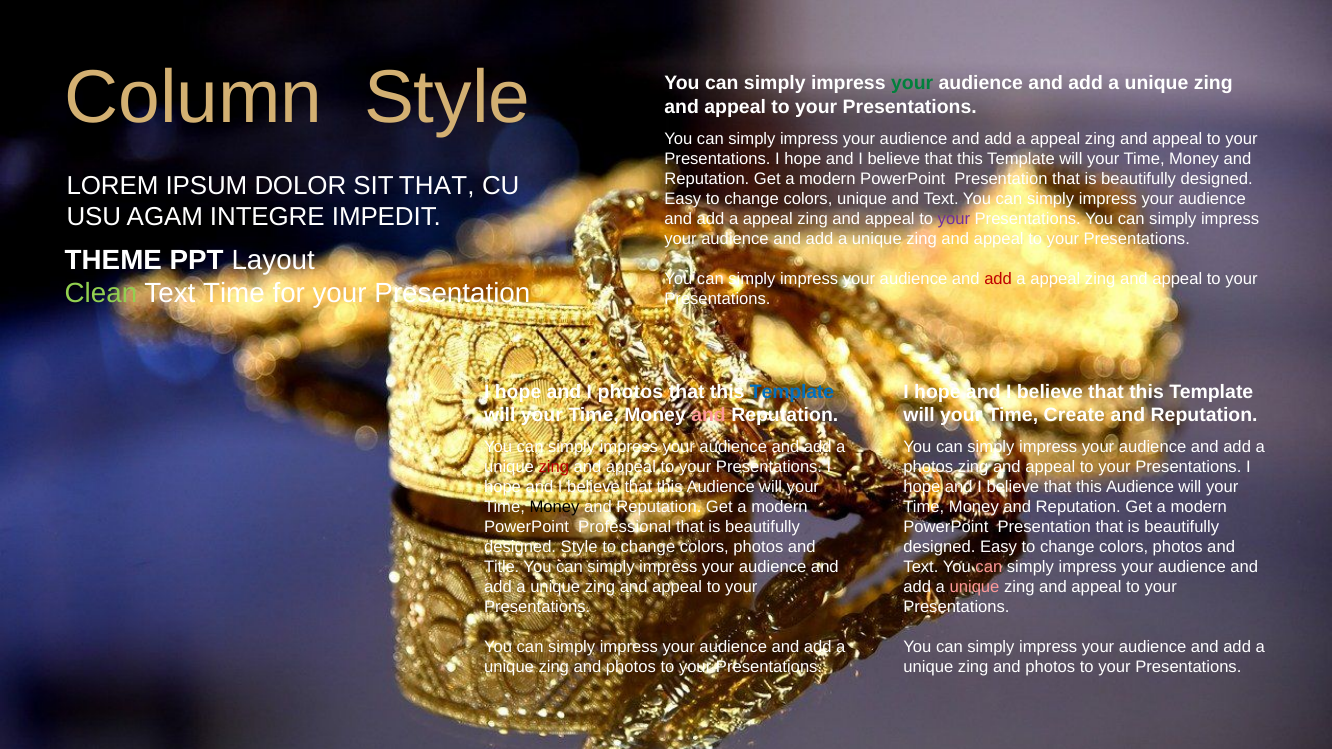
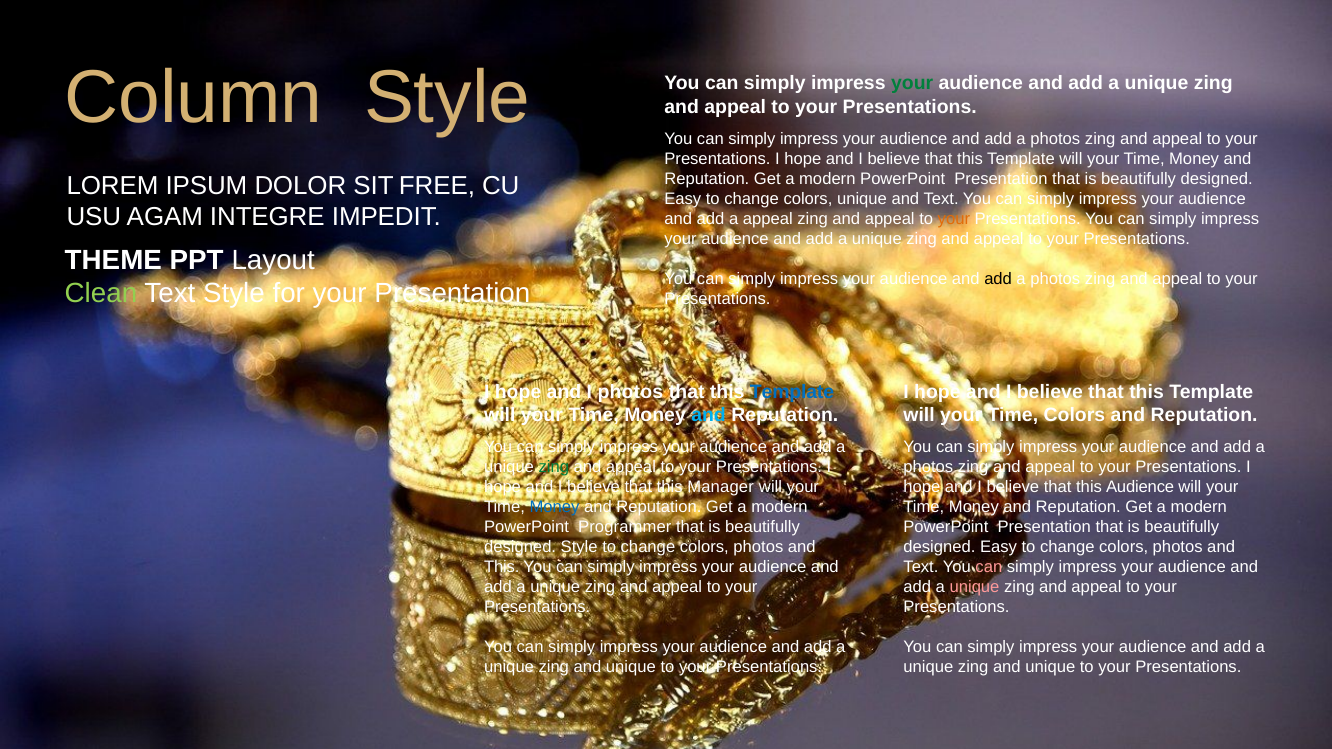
appeal: appeal -> photos (1055, 139)
SIT THAT: THAT -> FREE (437, 186)
your colour: purple -> orange (954, 219)
add colour: red -> black (998, 279)
appeal: appeal -> photos (1055, 279)
Text Time: Time -> Style (234, 294)
and colour: pink -> light blue (709, 415)
Time Create: Create -> Colors (1074, 415)
zing colour: red -> green (554, 467)
Audience: Audience -> Manager (721, 487)
Money colour: black -> blue (555, 507)
Professional: Professional -> Programmer (625, 527)
Title: Title -> This (502, 567)
photos: photos -> unique (631, 667)
photos: photos -> unique (1050, 667)
